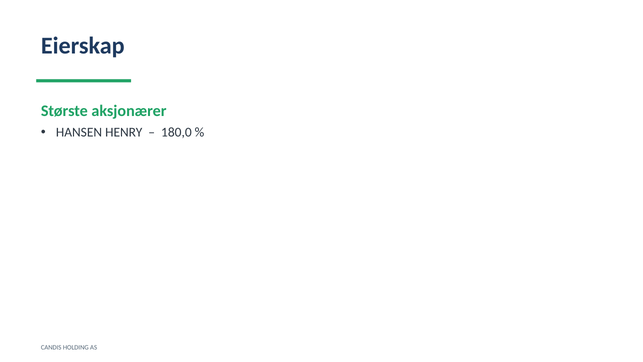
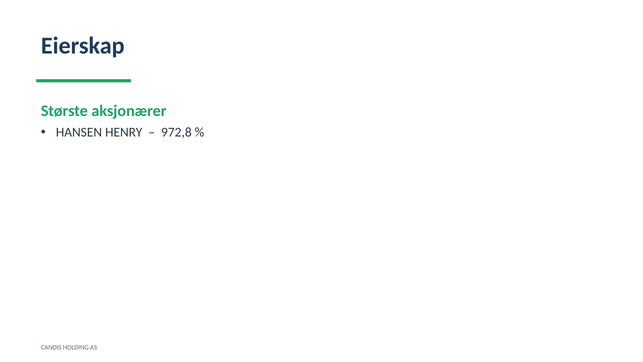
180,0: 180,0 -> 972,8 (176, 132)
